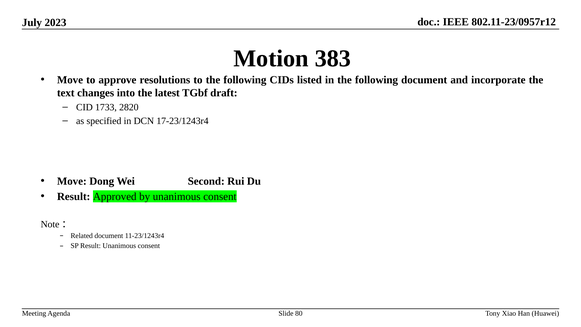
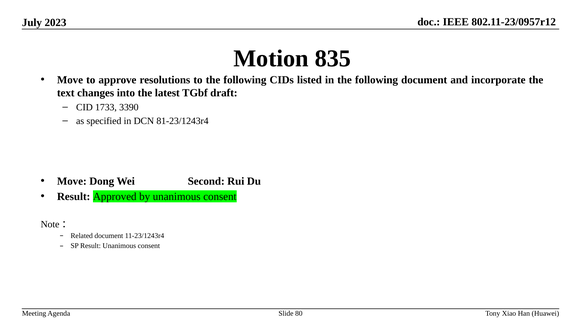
383: 383 -> 835 (333, 58)
2820: 2820 -> 3390 (129, 107)
17-23/1243r4: 17-23/1243r4 -> 81-23/1243r4 (183, 121)
